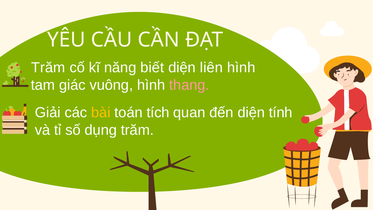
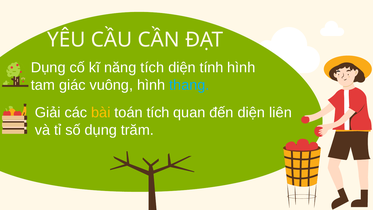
Trăm: Trăm -> Dụng (48, 68)
năng biết: biết -> tích (152, 68)
liên: liên -> tính (212, 68)
thang colour: pink -> light blue (189, 85)
tính: tính -> liên (281, 113)
